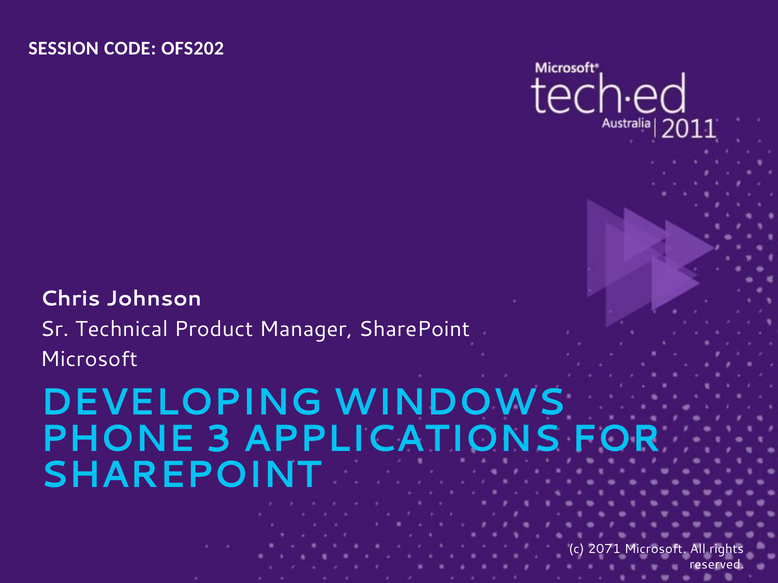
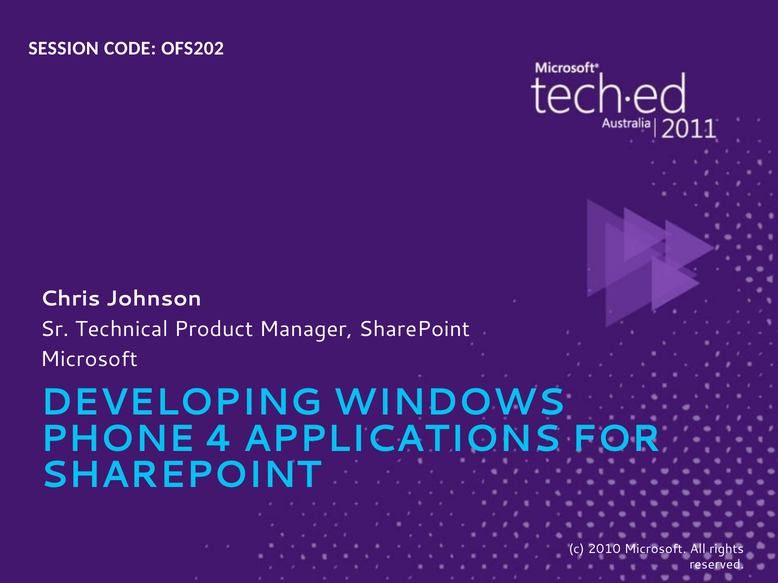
3: 3 -> 4 (219, 439)
2071: 2071 -> 2010 (604, 550)
